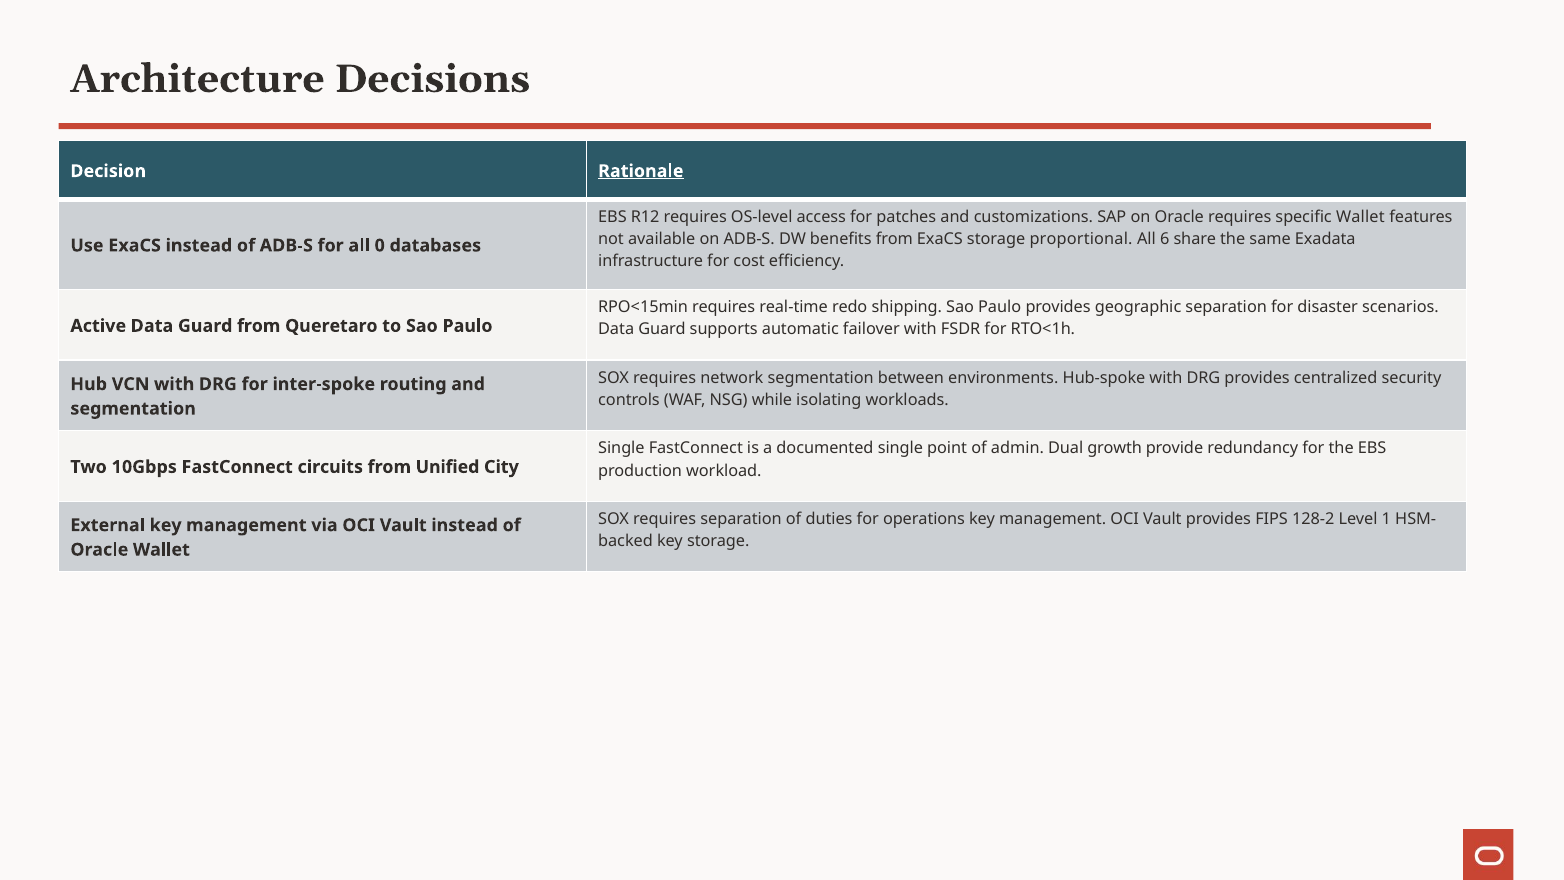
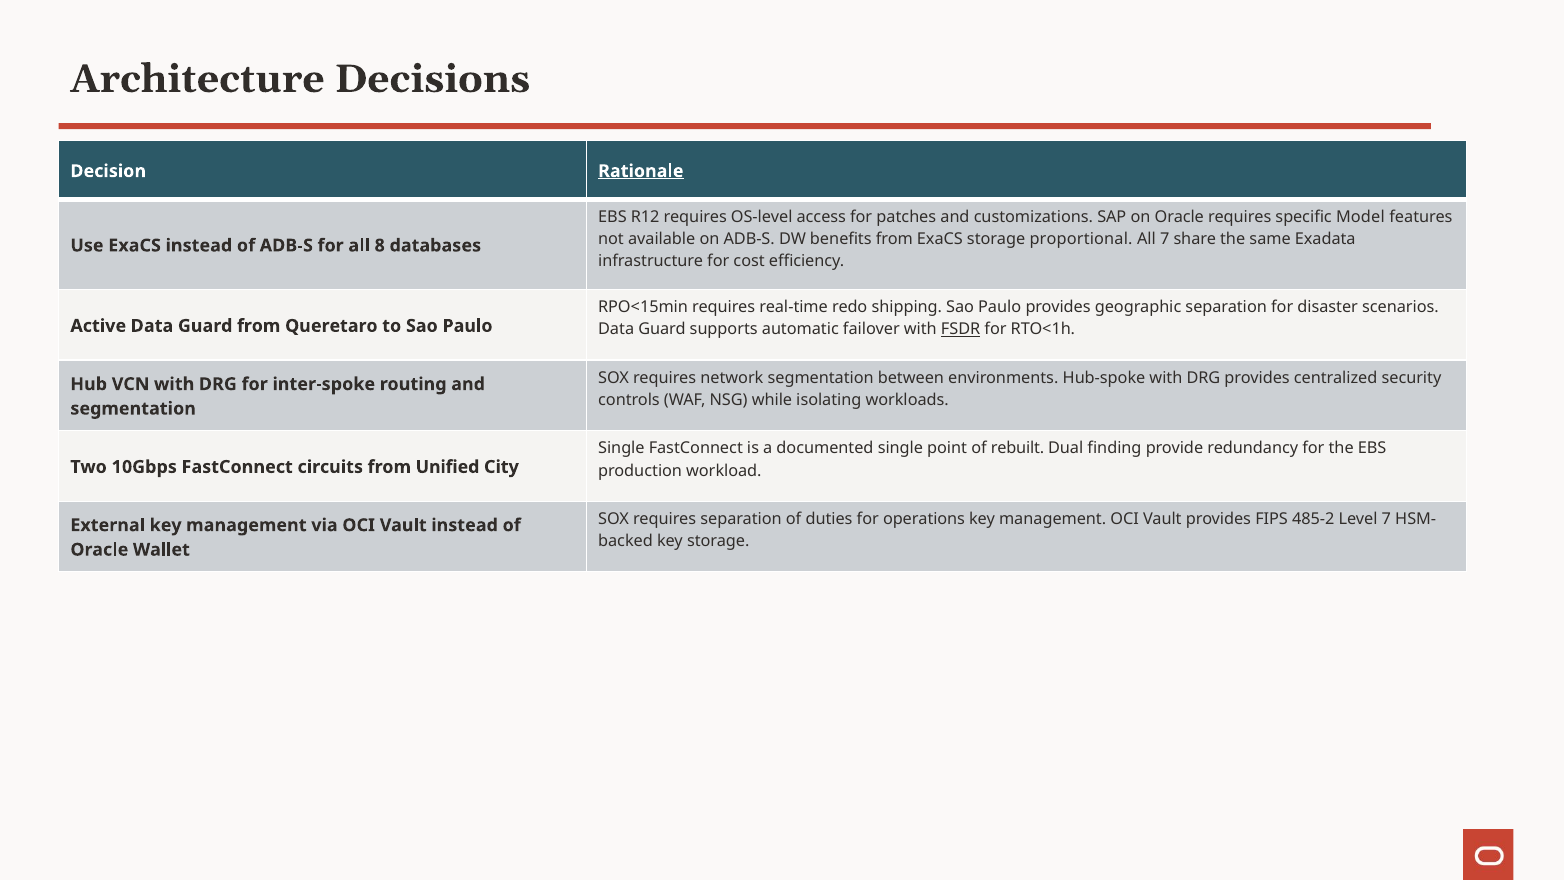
specific Wallet: Wallet -> Model (1360, 217)
All 6: 6 -> 7 (1165, 239)
0: 0 -> 8 (380, 245)
FSDR underline: none -> present (961, 329)
admin: admin -> rebuilt (1018, 448)
growth: growth -> finding (1114, 448)
128-2: 128-2 -> 485-2 (1313, 519)
Level 1: 1 -> 7 (1386, 519)
